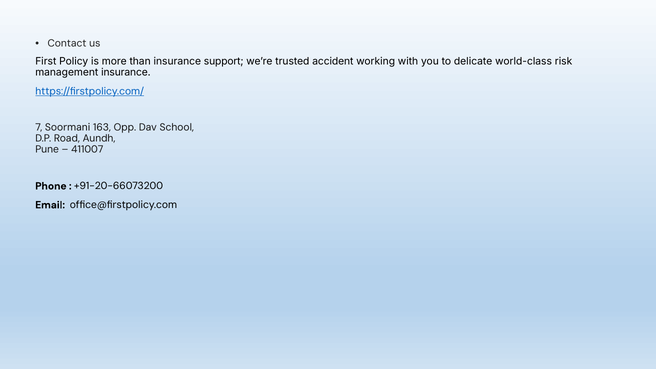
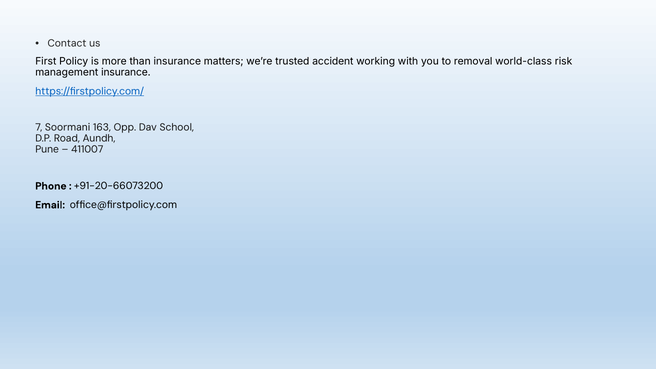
support: support -> matters (224, 62)
delicate: delicate -> removal (473, 62)
